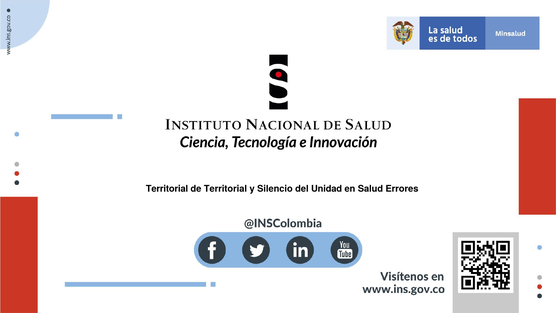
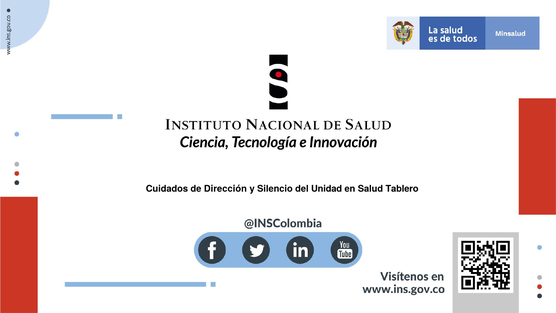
Territorial: Territorial -> Cuidados (167, 189)
de Territorial: Territorial -> Dirección (225, 189)
Errores: Errores -> Tablero (402, 189)
